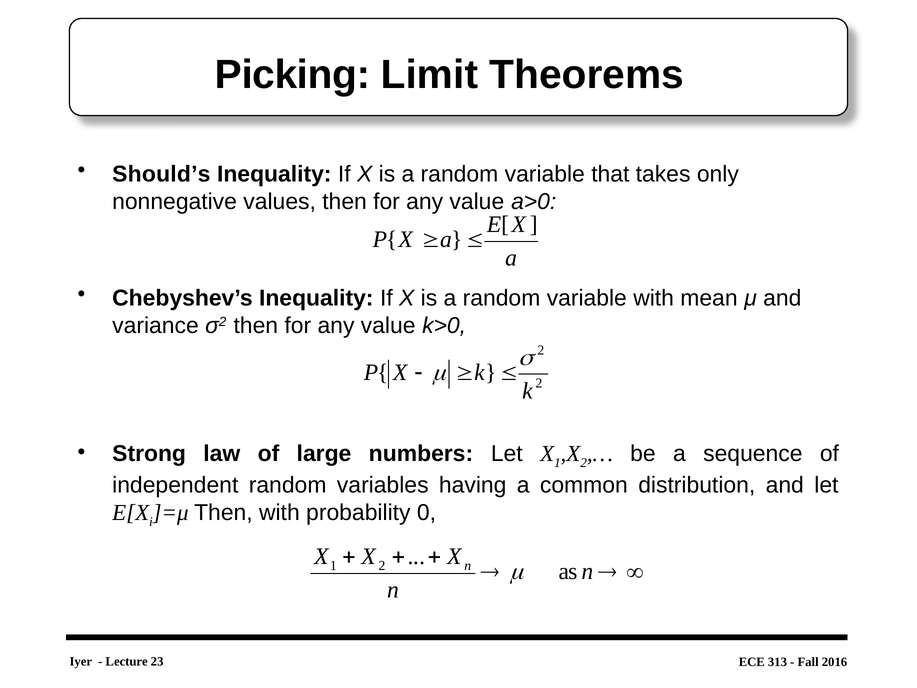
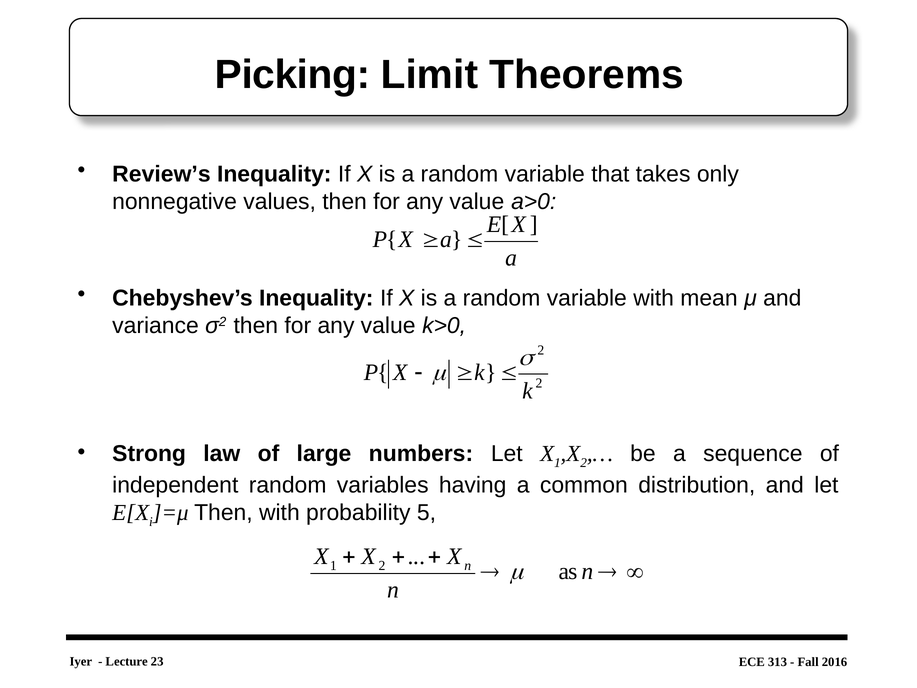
Should’s: Should’s -> Review’s (161, 174)
0: 0 -> 5 (426, 513)
